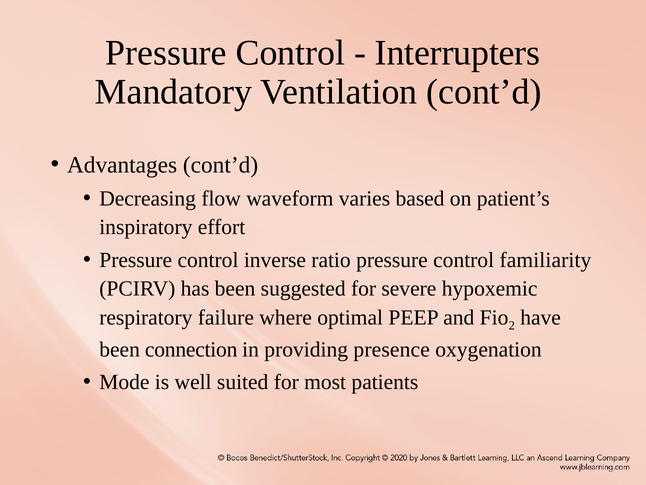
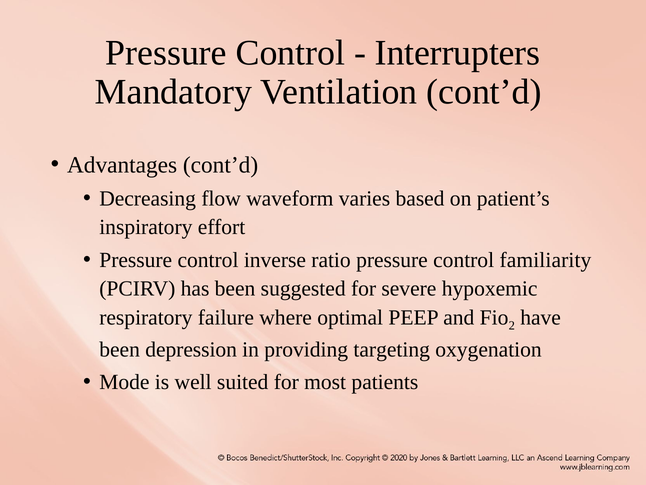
connection: connection -> depression (191, 349)
presence: presence -> targeting (392, 349)
